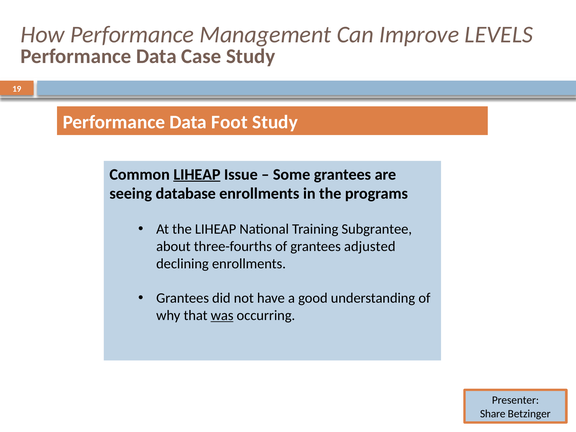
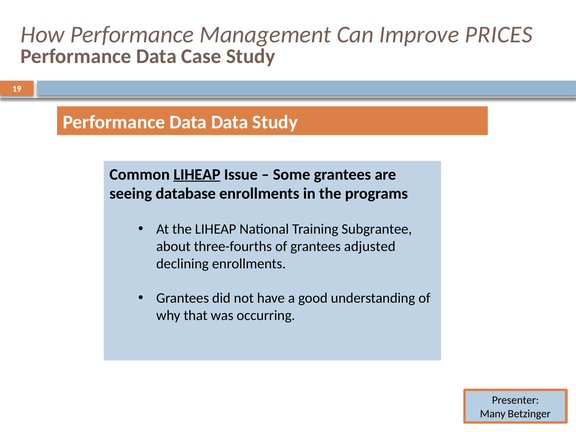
LEVELS: LEVELS -> PRICES (499, 35)
Data Foot: Foot -> Data (230, 122)
was underline: present -> none (222, 315)
Share: Share -> Many (493, 414)
